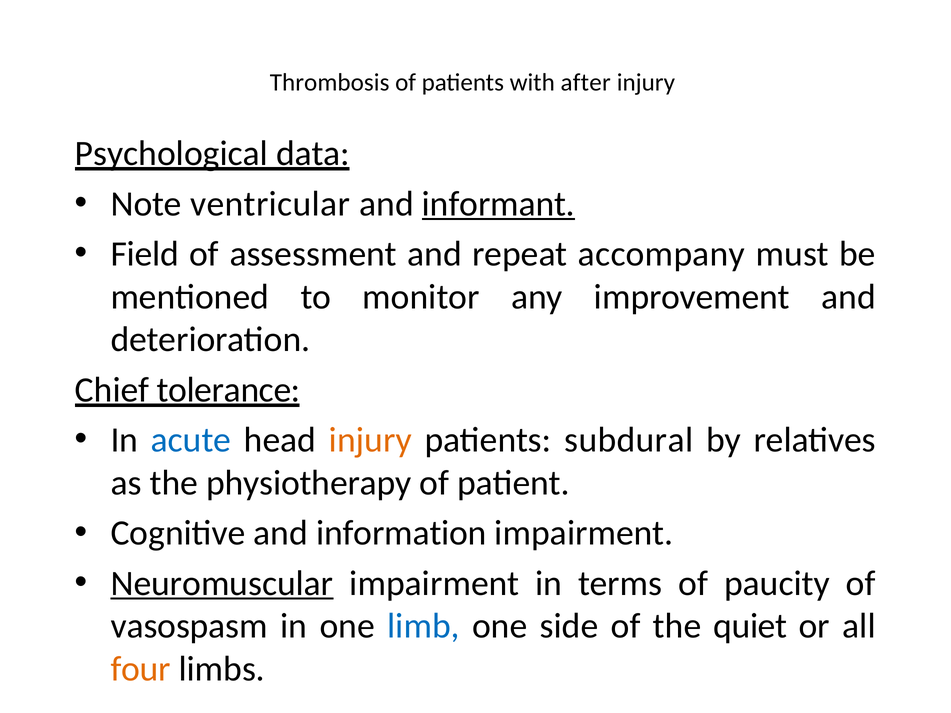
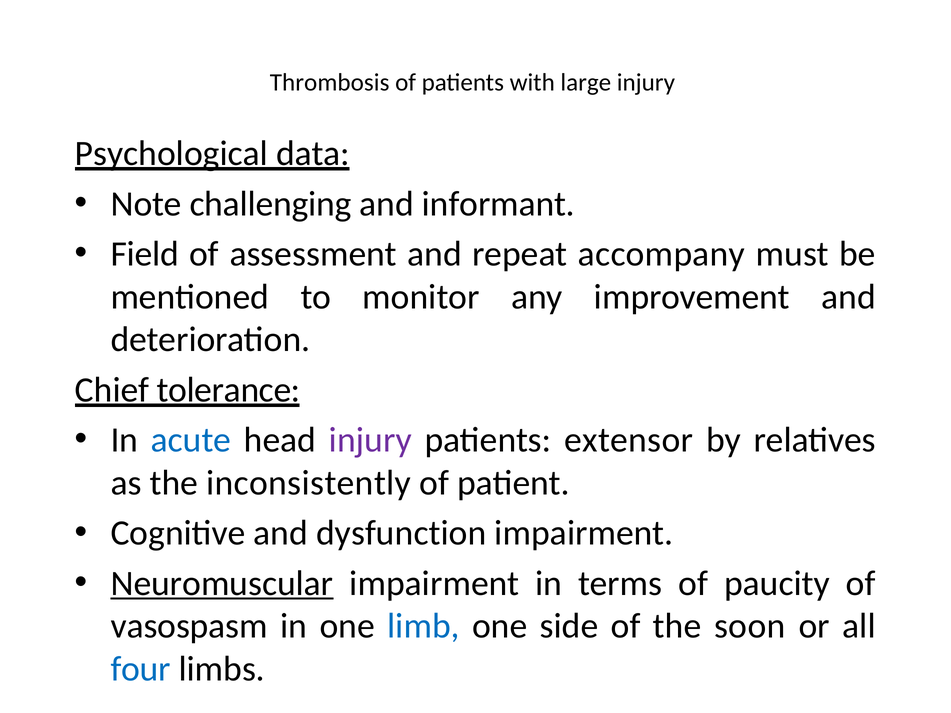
after: after -> large (586, 83)
ventricular: ventricular -> challenging (271, 204)
informant underline: present -> none (498, 204)
injury colour: orange -> purple (370, 440)
subdural: subdural -> extensor (629, 440)
physiotherapy: physiotherapy -> inconsistently (309, 483)
information: information -> dysfunction (401, 533)
quiet: quiet -> soon (750, 626)
four colour: orange -> blue (141, 669)
